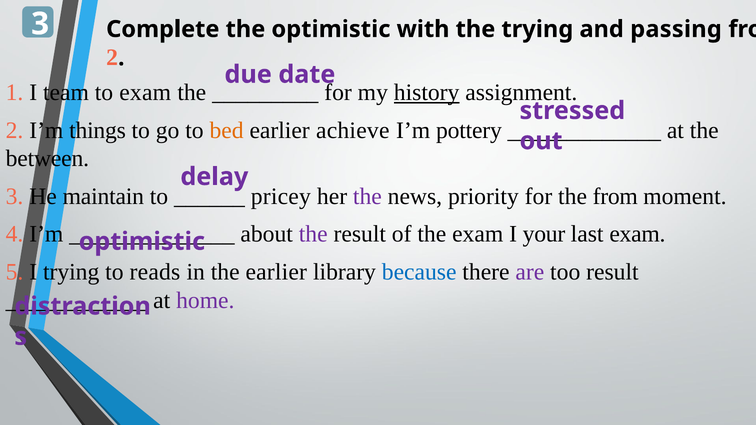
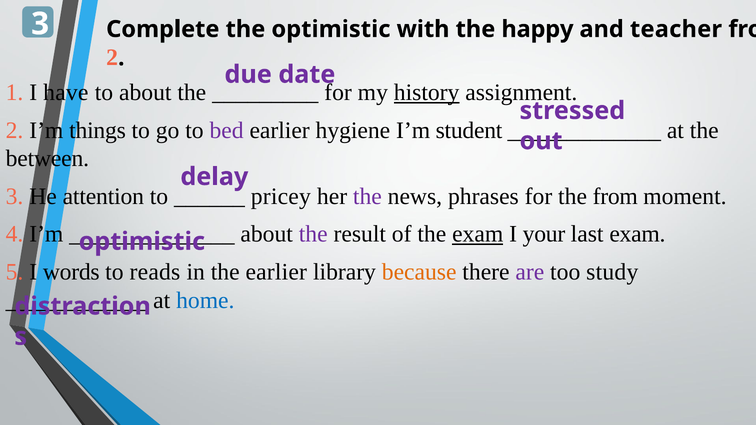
the trying: trying -> happy (537, 29)
passing: passing -> teacher (676, 29)
team: team -> have (66, 93)
to exam: exam -> about (145, 93)
bed colour: orange -> purple (227, 130)
achieve: achieve -> hygiene (353, 130)
pottery: pottery -> student (469, 130)
maintain: maintain -> attention (103, 197)
priority: priority -> phrases (483, 197)
exam underline: none -> present (478, 234)
I trying: trying -> words (71, 272)
because colour: blue -> orange (419, 272)
too result: result -> study (612, 272)
home colour: purple -> blue (205, 301)
